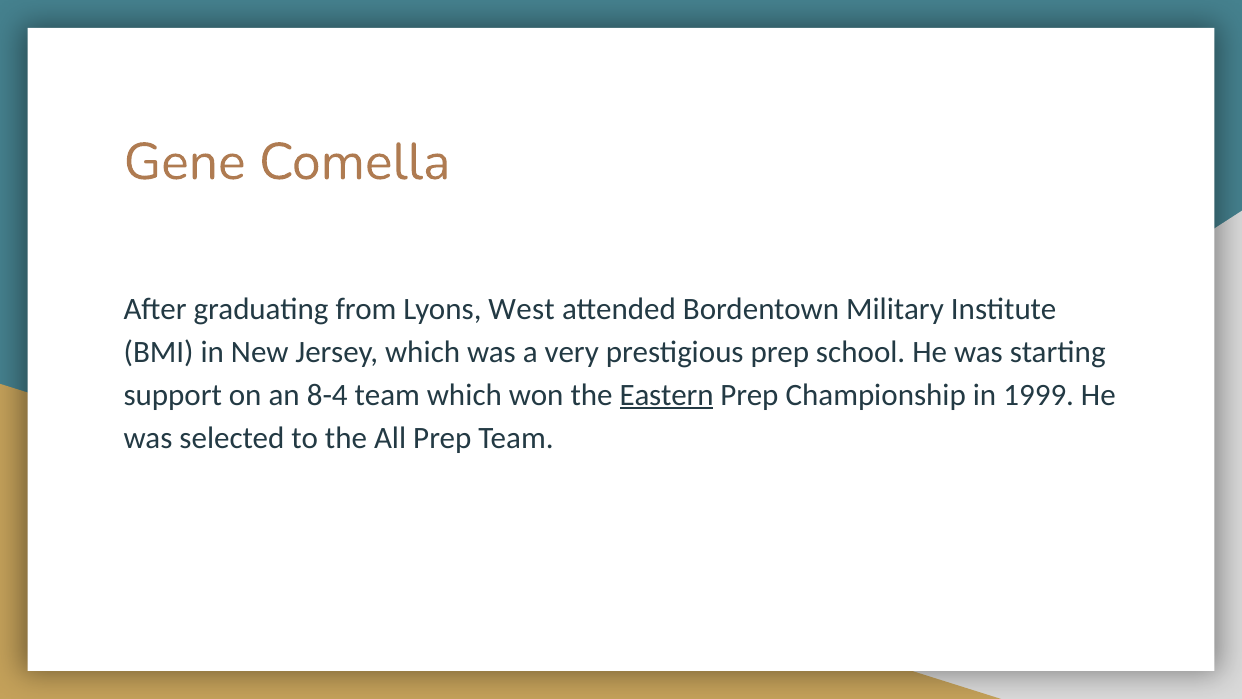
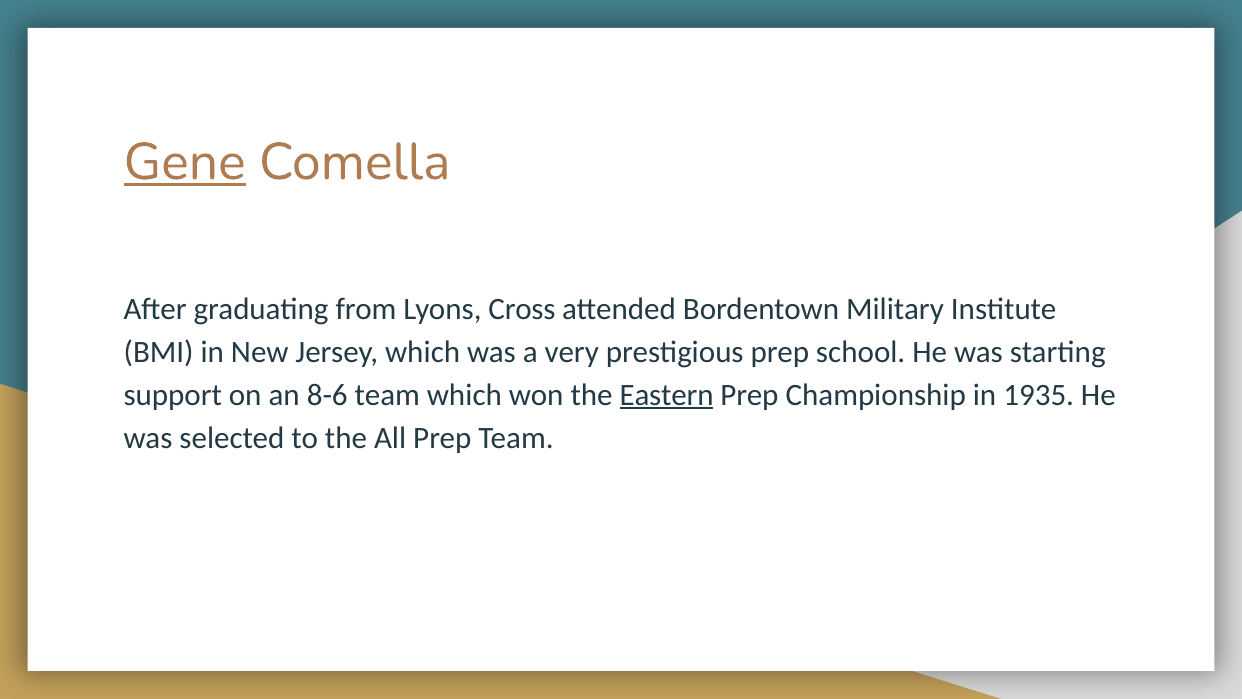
Gene underline: none -> present (185, 162)
West: West -> Cross (522, 309)
8-4: 8-4 -> 8-6 (327, 395)
1999: 1999 -> 1935 (1039, 395)
